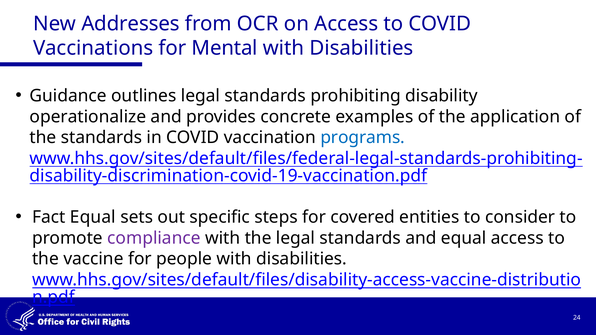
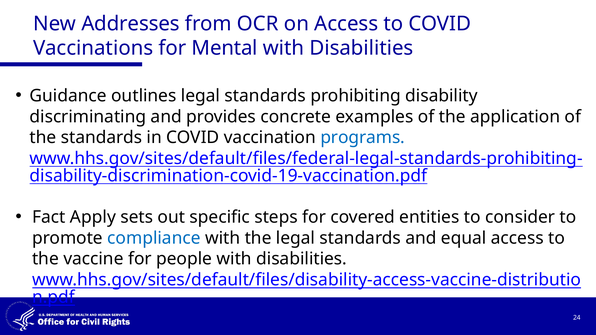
operationalize: operationalize -> discriminating (88, 117)
Fact Equal: Equal -> Apply (93, 217)
compliance colour: purple -> blue (154, 238)
